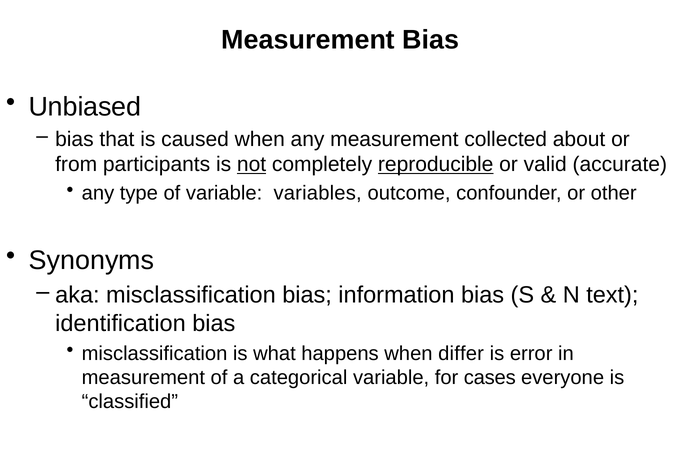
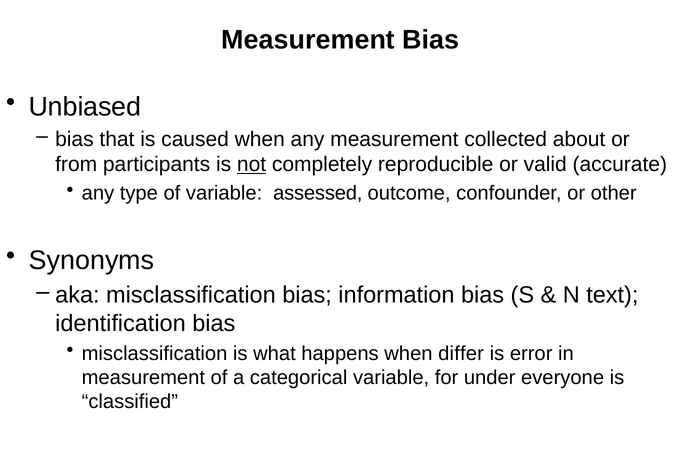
reproducible underline: present -> none (436, 165)
variables: variables -> assessed (318, 193)
cases: cases -> under (490, 378)
